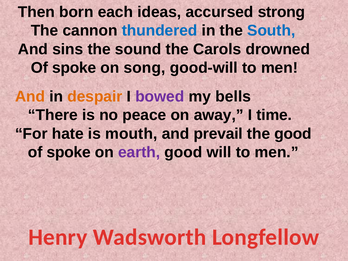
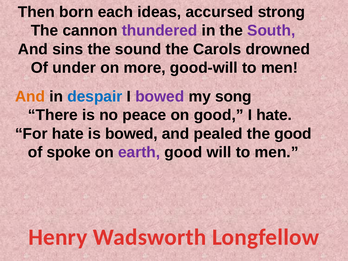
thundered colour: blue -> purple (160, 31)
South colour: blue -> purple (271, 31)
spoke: spoke -> under (74, 68)
song: song -> more (145, 68)
despair colour: orange -> blue (95, 97)
bells: bells -> song (233, 97)
on away: away -> good (219, 115)
I time: time -> hate (274, 115)
is mouth: mouth -> bowed (131, 134)
prevail: prevail -> pealed (218, 134)
